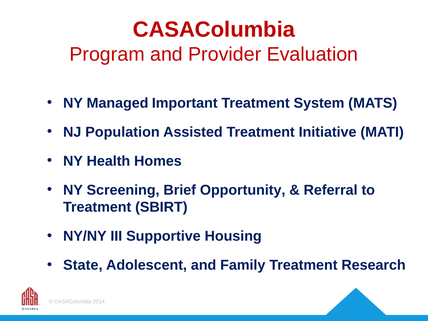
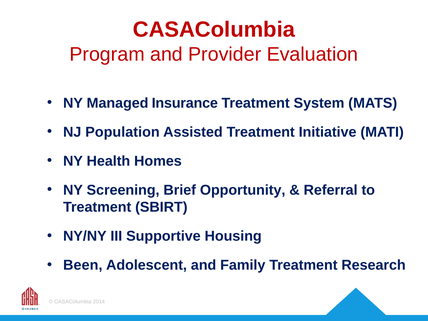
Important: Important -> Insurance (185, 103)
State: State -> Been (83, 265)
